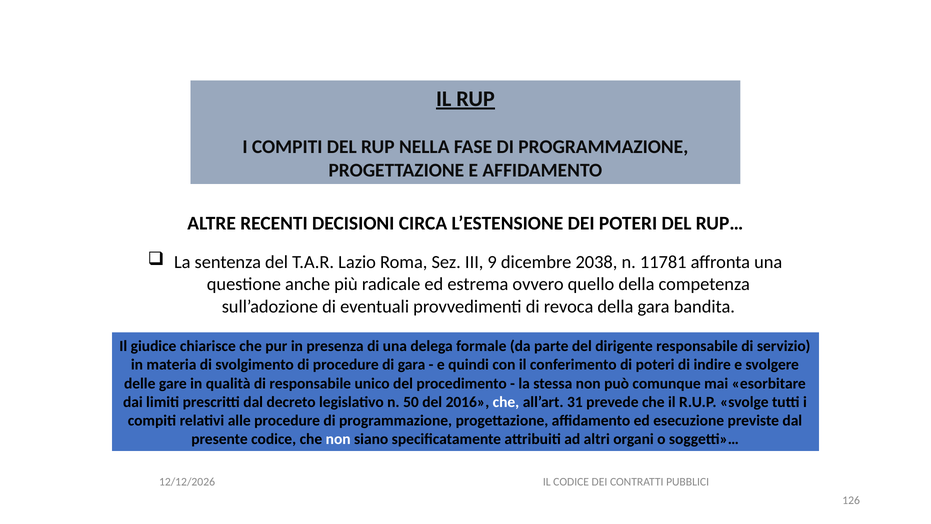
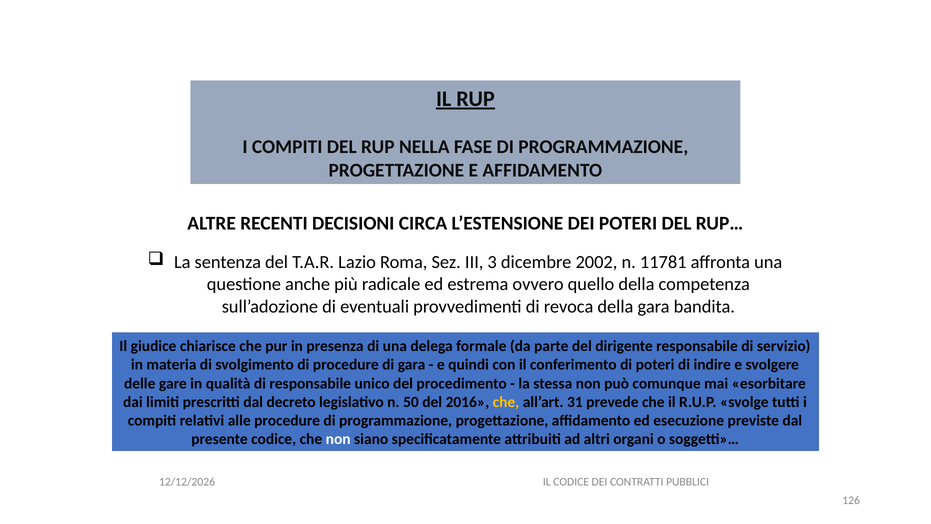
9: 9 -> 3 (492, 262)
2038: 2038 -> 2002 (596, 262)
che colour: white -> yellow (506, 402)
